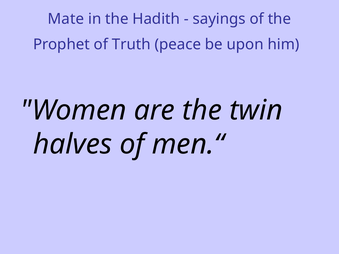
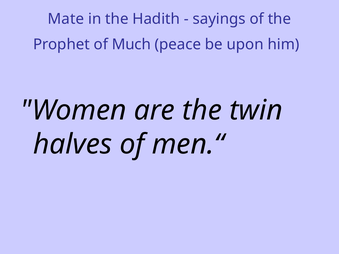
Truth: Truth -> Much (131, 44)
